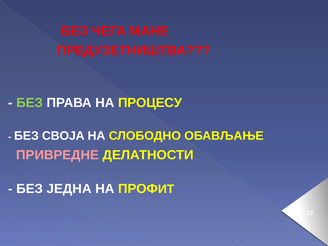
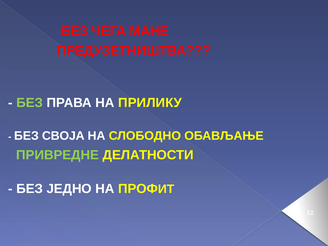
ПРОЦЕСУ: ПРОЦЕСУ -> ПРИЛИКУ (150, 103)
ПРИВРЕДНЕ colour: pink -> light green (58, 155)
ЈЕДНА: ЈЕДНА -> ЈЕДНО (69, 189)
